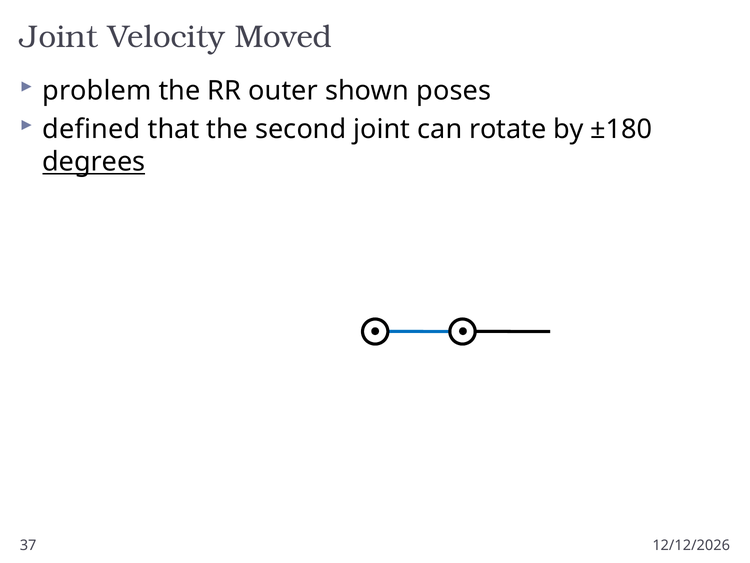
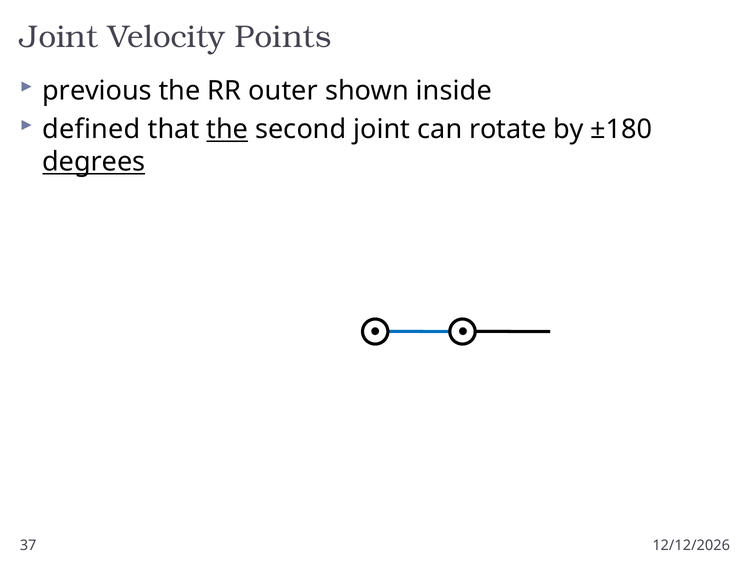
Moved: Moved -> Points (283, 37)
problem: problem -> previous (97, 91)
poses: poses -> inside (454, 91)
the underline: none -> present (227, 129)
